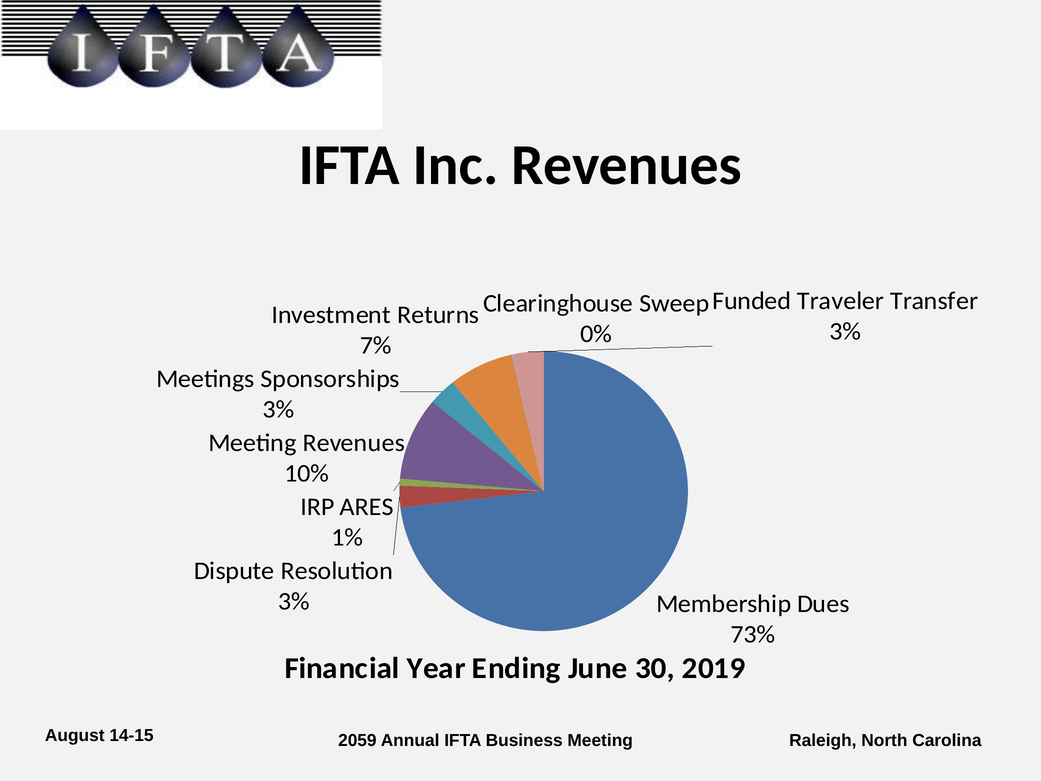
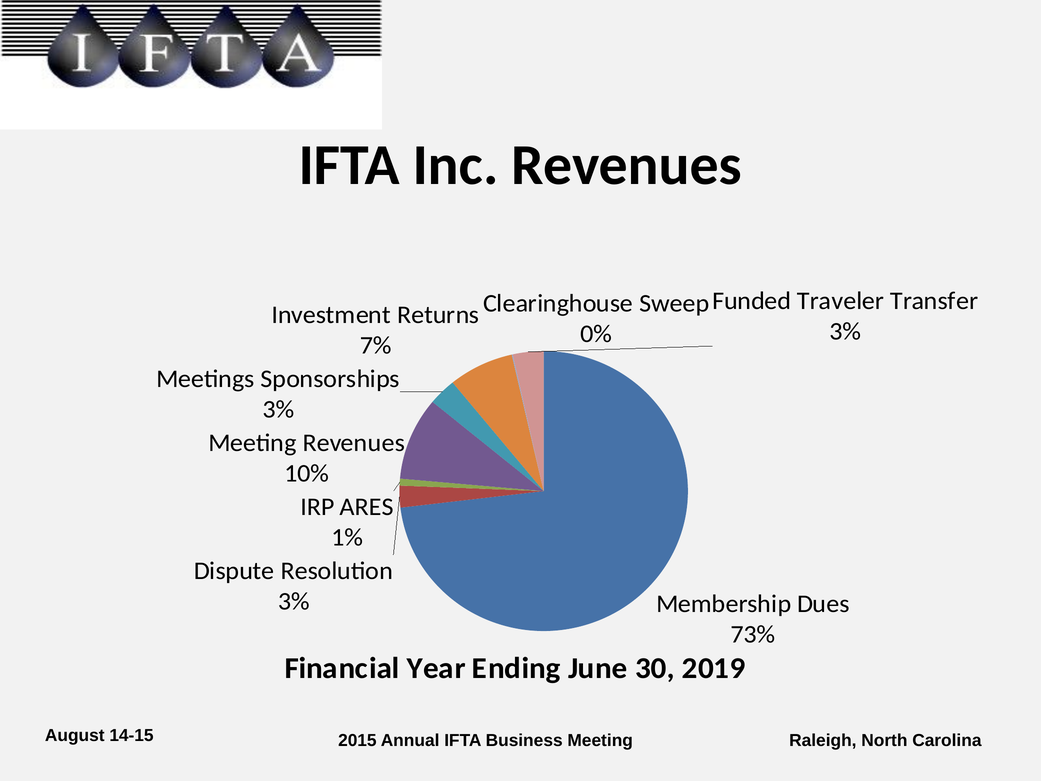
2059: 2059 -> 2015 (357, 740)
